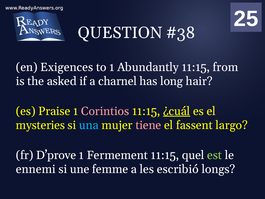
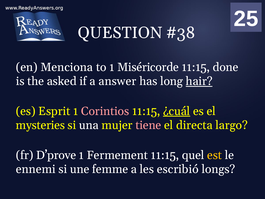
Exigences: Exigences -> Menciona (67, 67)
Abundantly: Abundantly -> Miséricorde (148, 67)
from: from -> done (226, 67)
charnel: charnel -> answer (117, 81)
hair underline: none -> present (199, 81)
Praise: Praise -> Esprit (54, 111)
una colour: light blue -> white (89, 125)
fassent: fassent -> directa (194, 125)
est colour: light green -> yellow (215, 155)
